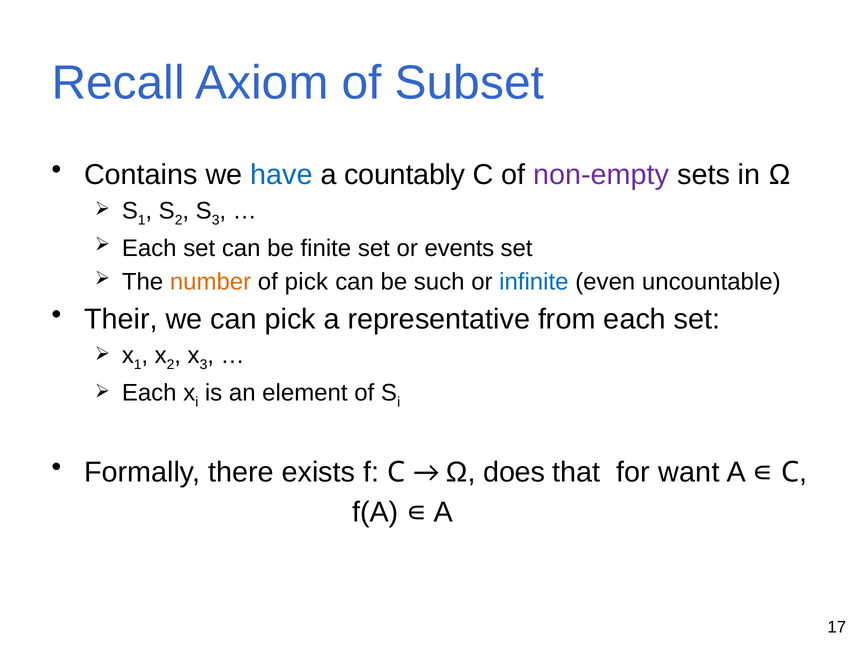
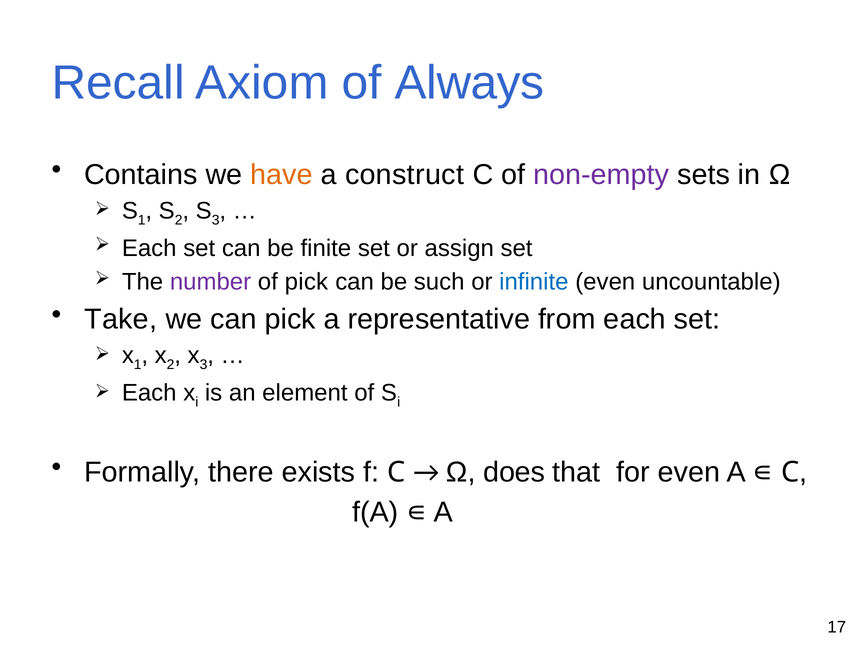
Subset: Subset -> Always (470, 83)
have colour: blue -> orange (282, 175)
countably: countably -> construct (405, 175)
events: events -> assign (459, 248)
number colour: orange -> purple (211, 282)
Their: Their -> Take (121, 320)
for want: want -> even (689, 472)
